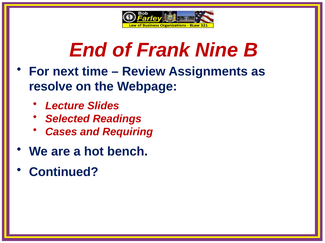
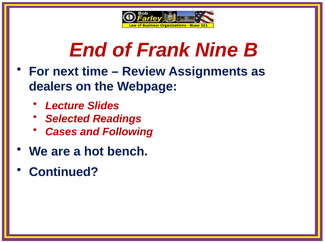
resolve: resolve -> dealers (51, 87)
Requiring: Requiring -> Following (128, 132)
